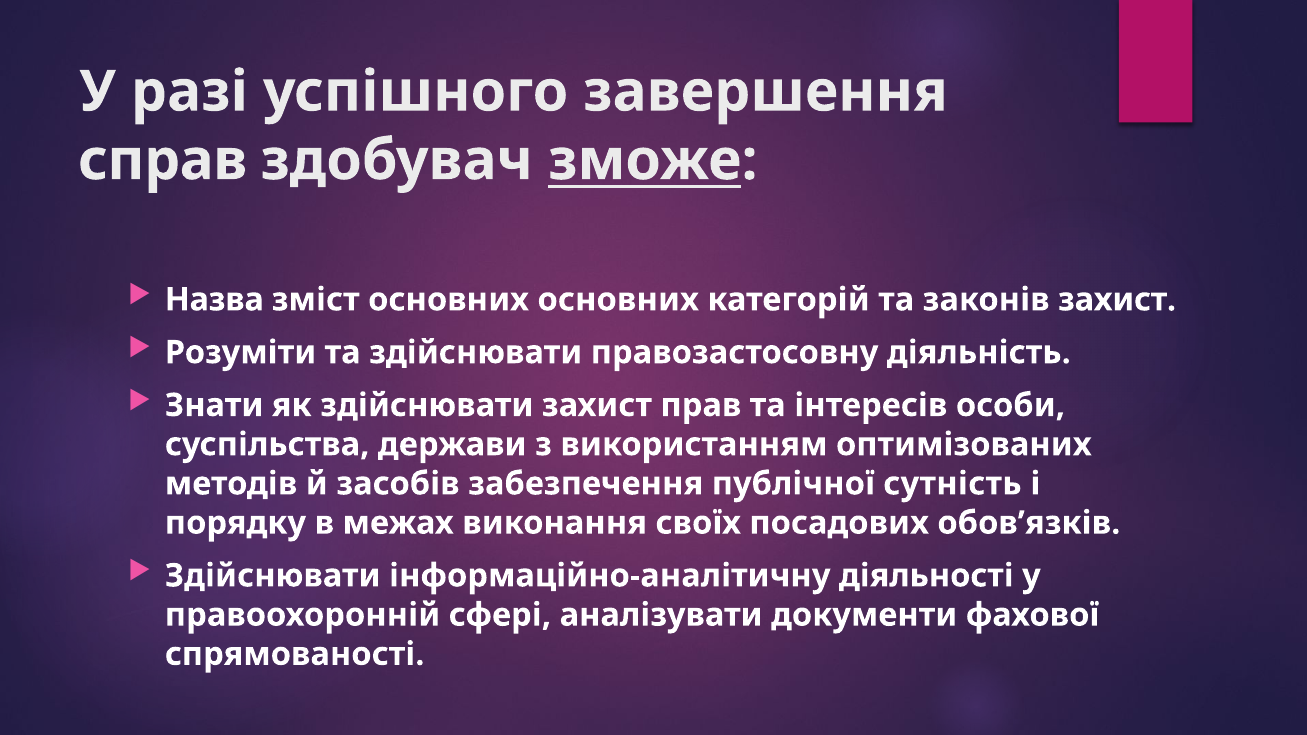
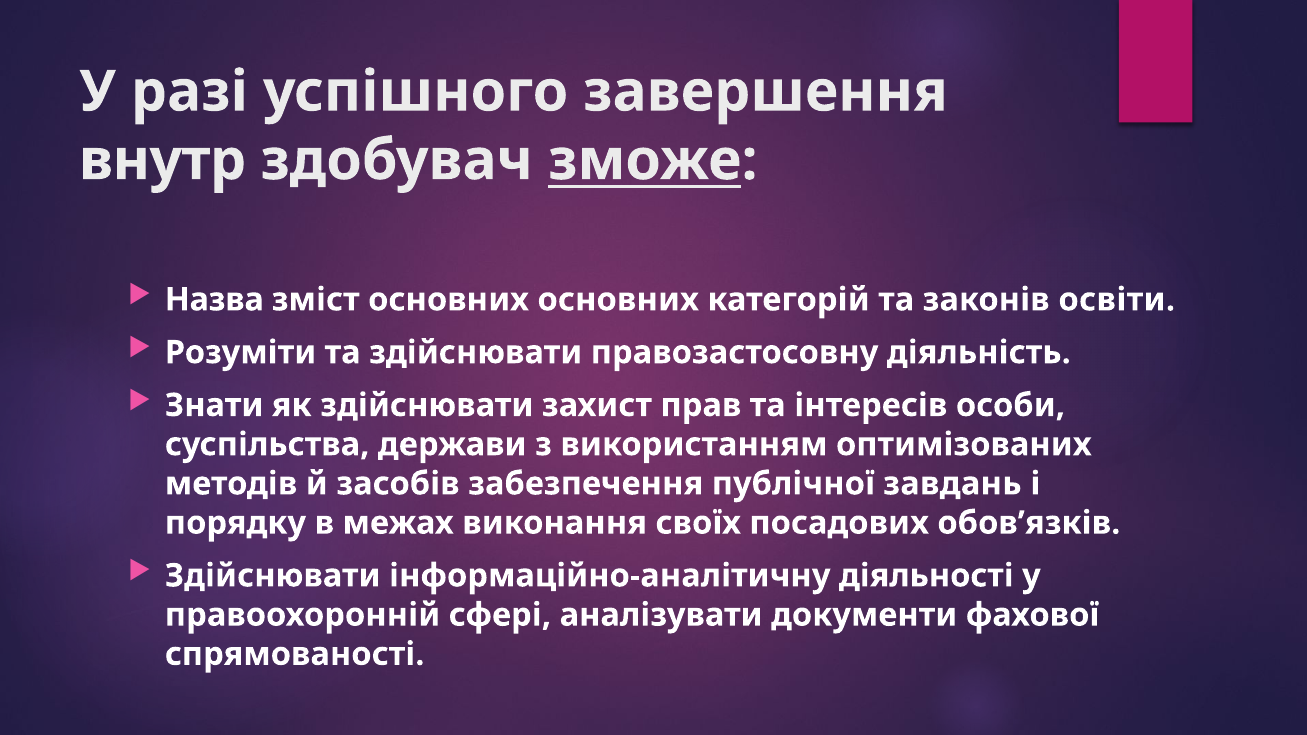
справ: справ -> внутр (163, 160)
законів захист: захист -> освіти (1117, 300)
сутність: сутність -> завдань (952, 484)
